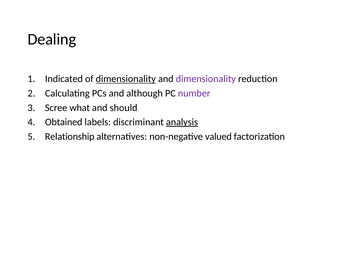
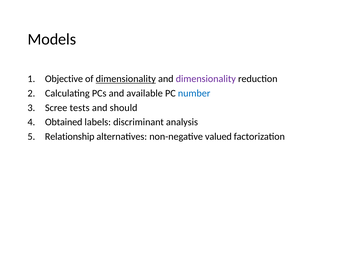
Dealing: Dealing -> Models (52, 39)
Indicated: Indicated -> Objective (64, 79)
although: although -> available (145, 93)
number colour: purple -> blue (194, 93)
what: what -> tests (80, 107)
analysis underline: present -> none (182, 122)
